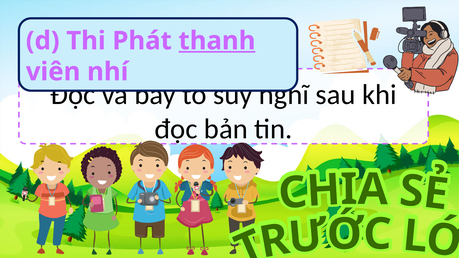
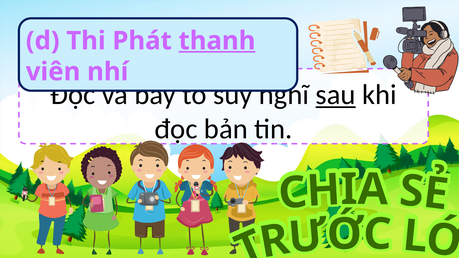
sau underline: none -> present (336, 95)
